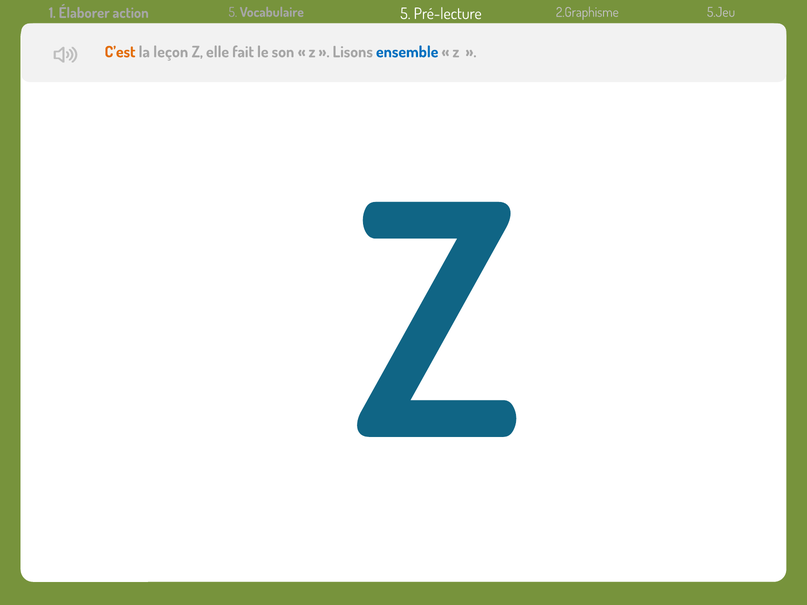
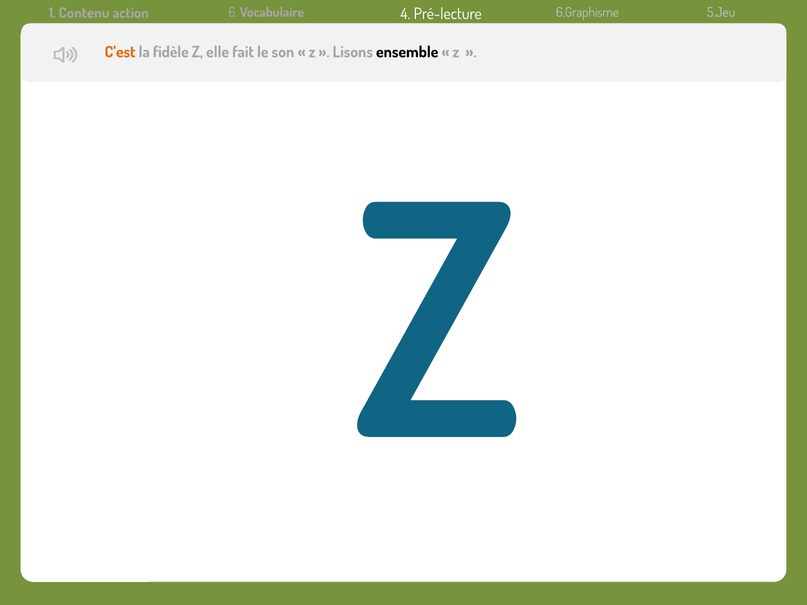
Élaborer: Élaborer -> Contenu (84, 13)
action 5: 5 -> 6 (233, 12)
Vocabulaire 5: 5 -> 4 (405, 14)
2.Graphisme: 2.Graphisme -> 6.Graphisme (587, 12)
leçon: leçon -> fidèle (171, 52)
ensemble colour: blue -> black (407, 52)
